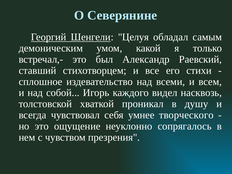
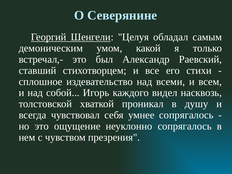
умнее творческого: творческого -> сопрягалось (186, 115)
